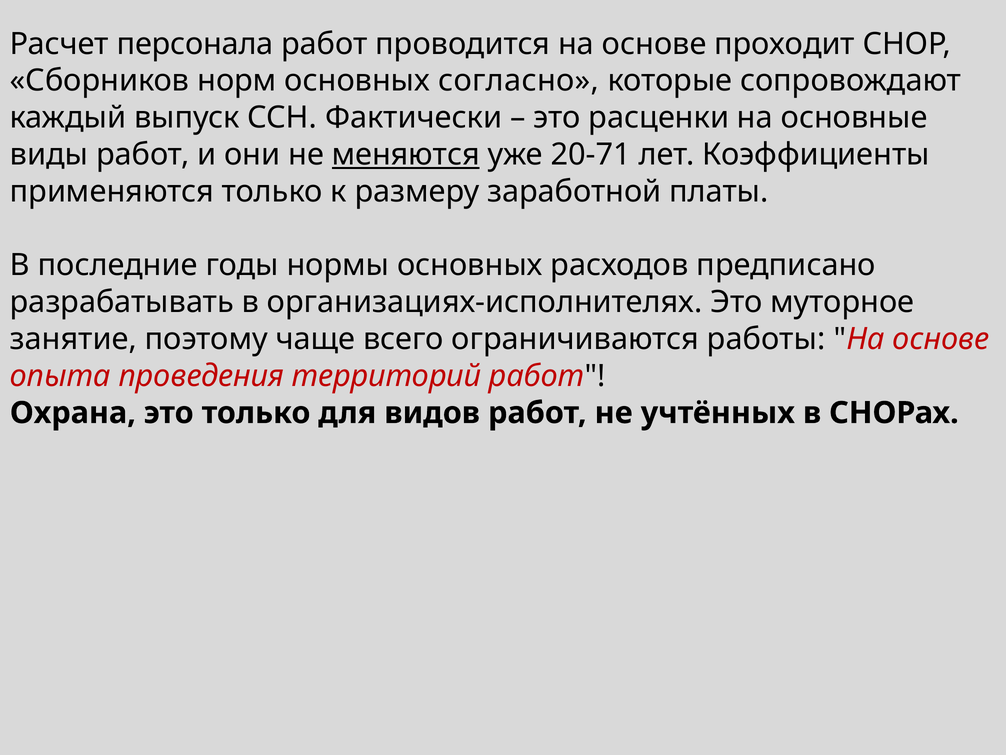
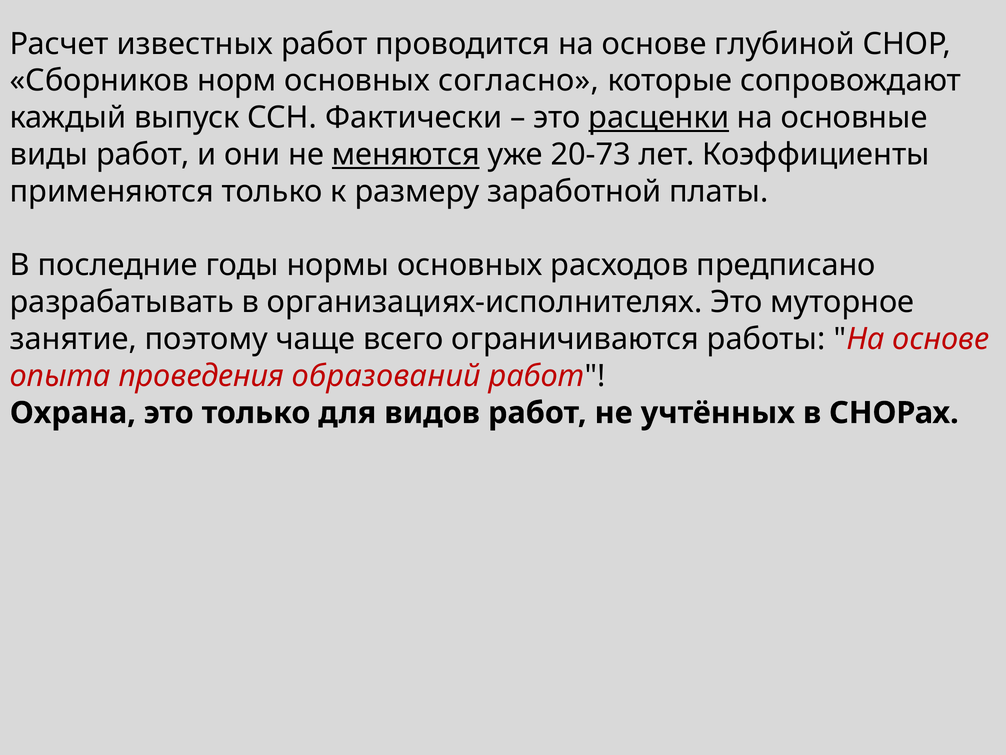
персонала: персонала -> известных (195, 44)
проходит: проходит -> глубиной (785, 44)
расценки underline: none -> present (659, 118)
20-71: 20-71 -> 20-73 (591, 155)
территорий: территорий -> образований (386, 376)
